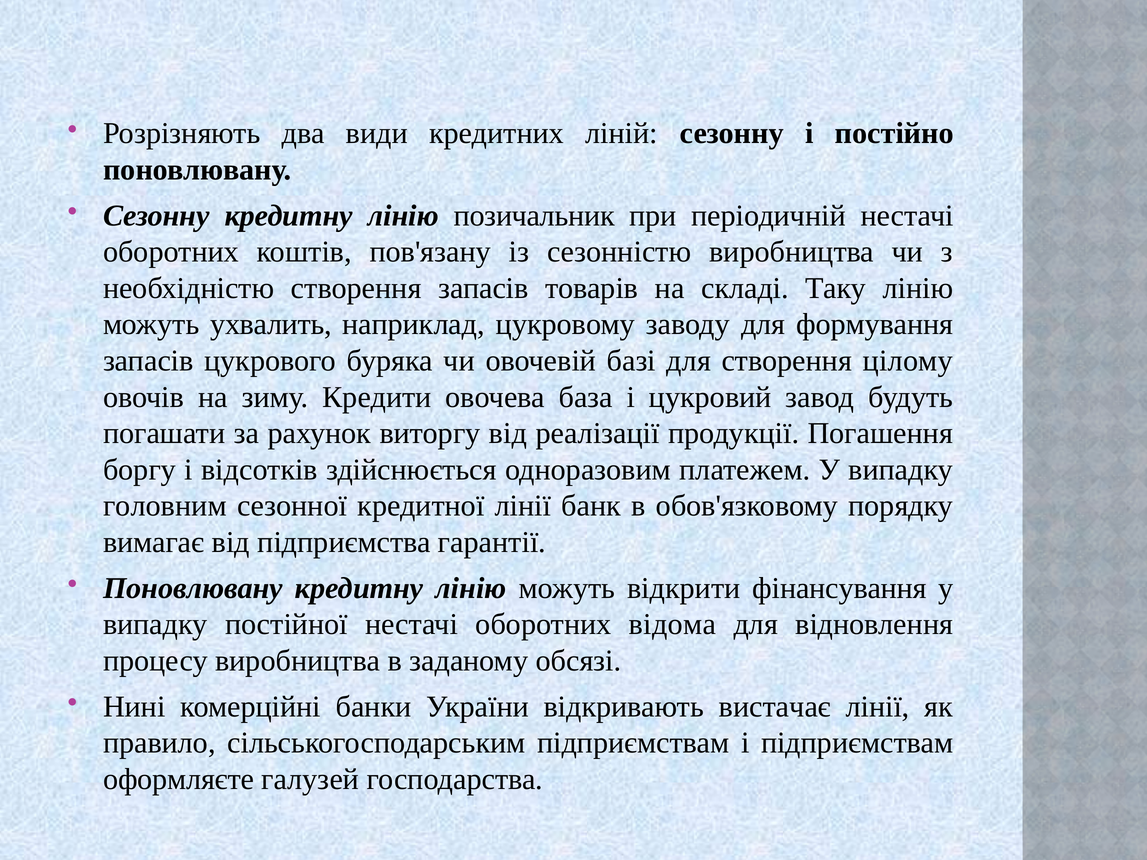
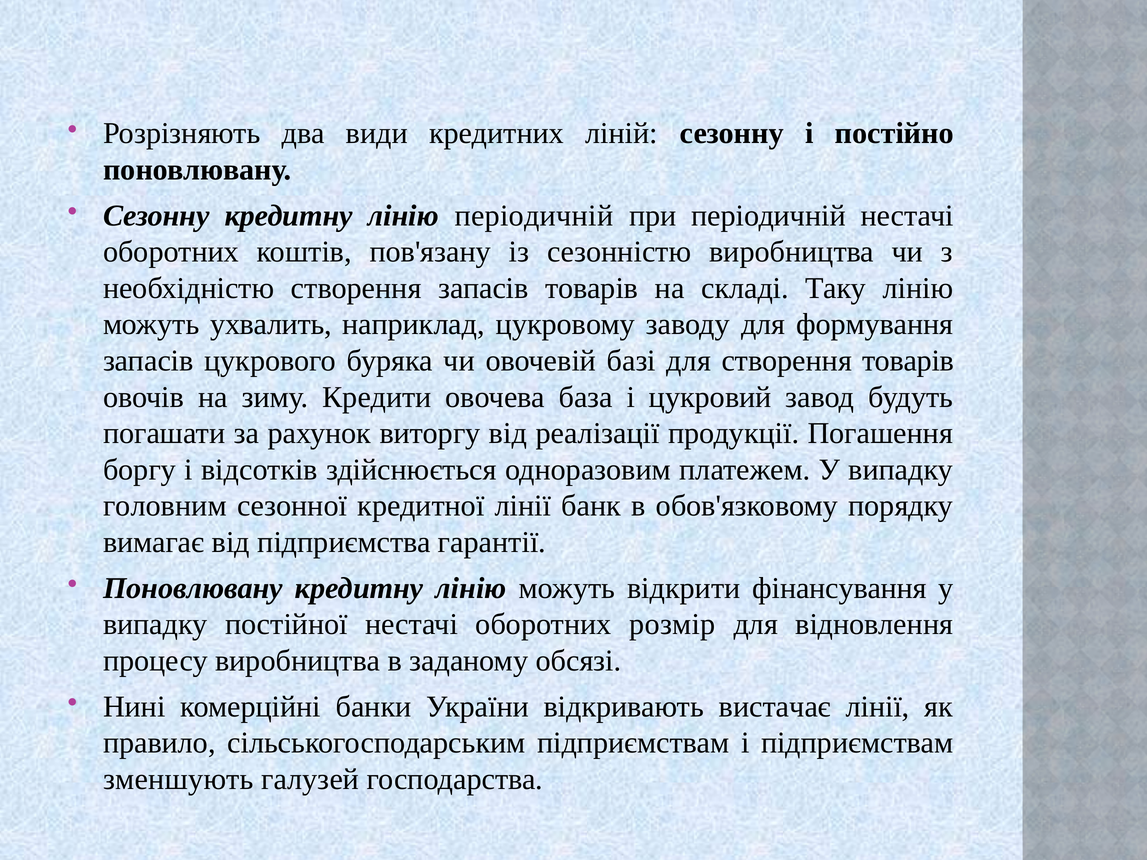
лінію позичальник: позичальник -> періодичній (534, 216)
створення цілому: цілому -> товарів (908, 361)
відома: відома -> розмір (672, 625)
оформляєте: оформляєте -> зменшують (178, 779)
